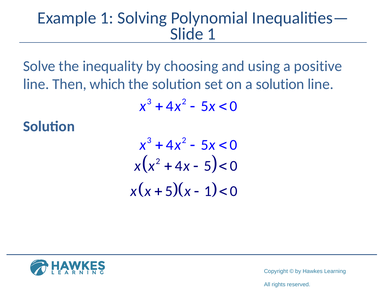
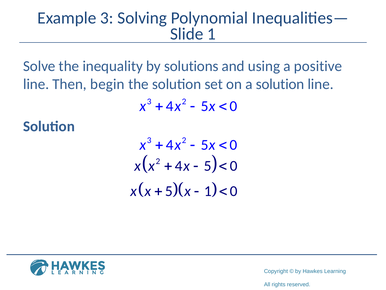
Example 1: 1 -> 3 (107, 18)
choosing: choosing -> solutions (191, 66)
which: which -> begin (107, 84)
